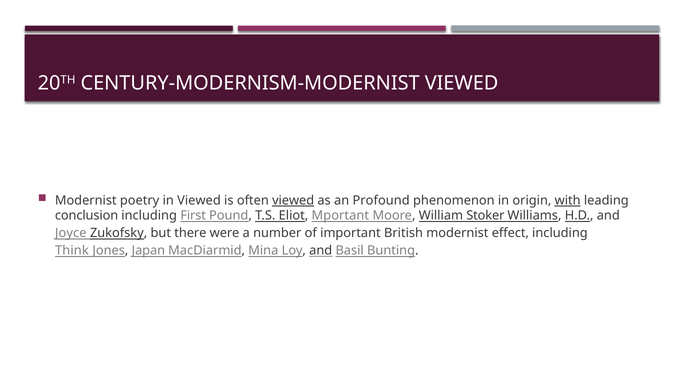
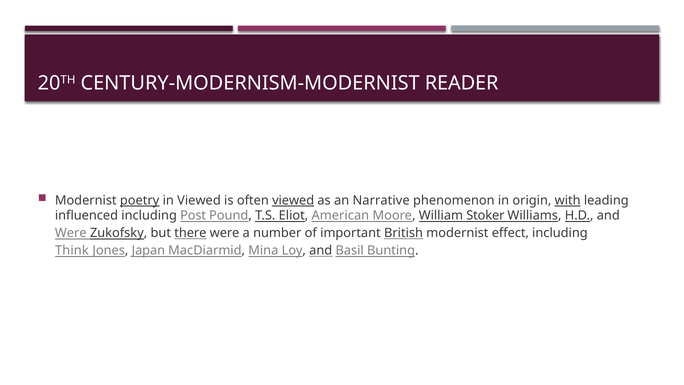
CENTURY-MODERNISM-MODERNIST VIEWED: VIEWED -> READER (462, 83)
poetry underline: none -> present (140, 200)
Profound: Profound -> Narrative (381, 200)
conclusion: conclusion -> influenced (87, 216)
First: First -> Post (193, 216)
Mportant: Mportant -> American (340, 216)
Joyce: Joyce -> Were (71, 233)
there underline: none -> present (190, 233)
British underline: none -> present (404, 233)
